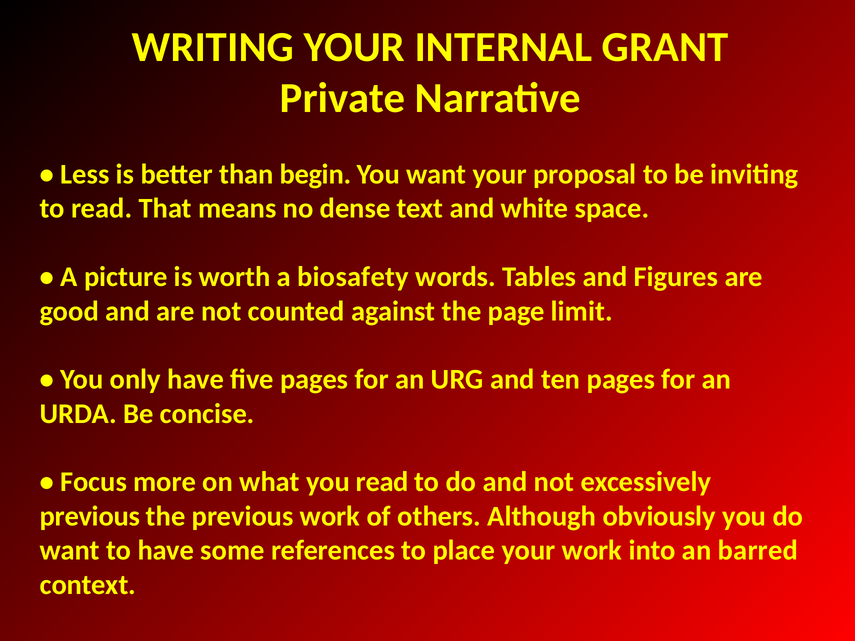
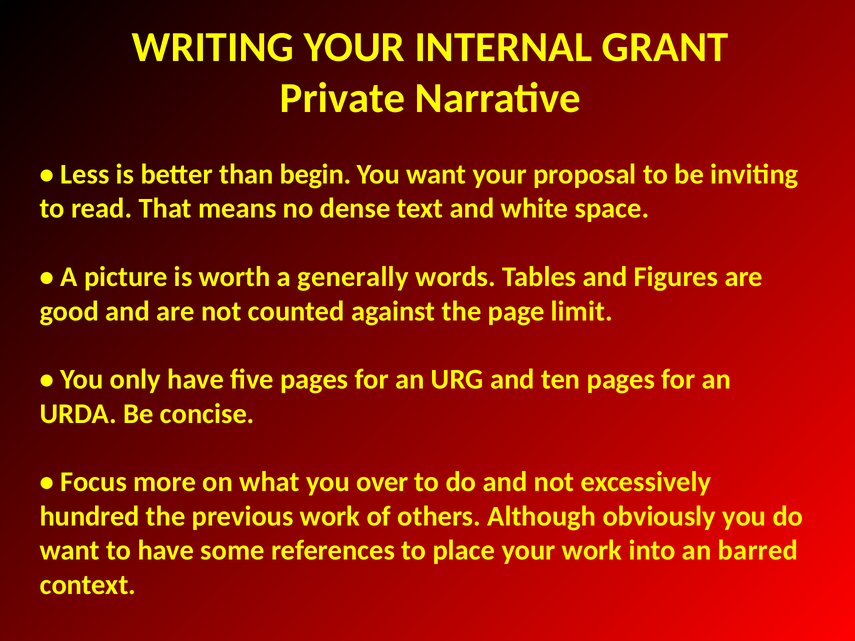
biosafety: biosafety -> generally (353, 277)
you read: read -> over (382, 482)
previous: previous -> hundred (90, 516)
